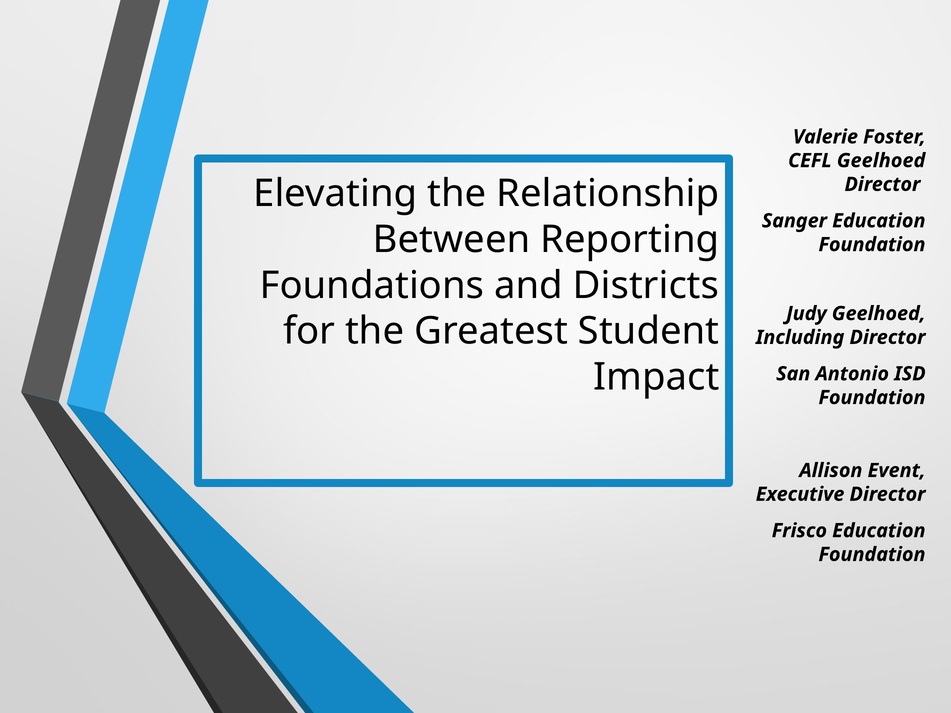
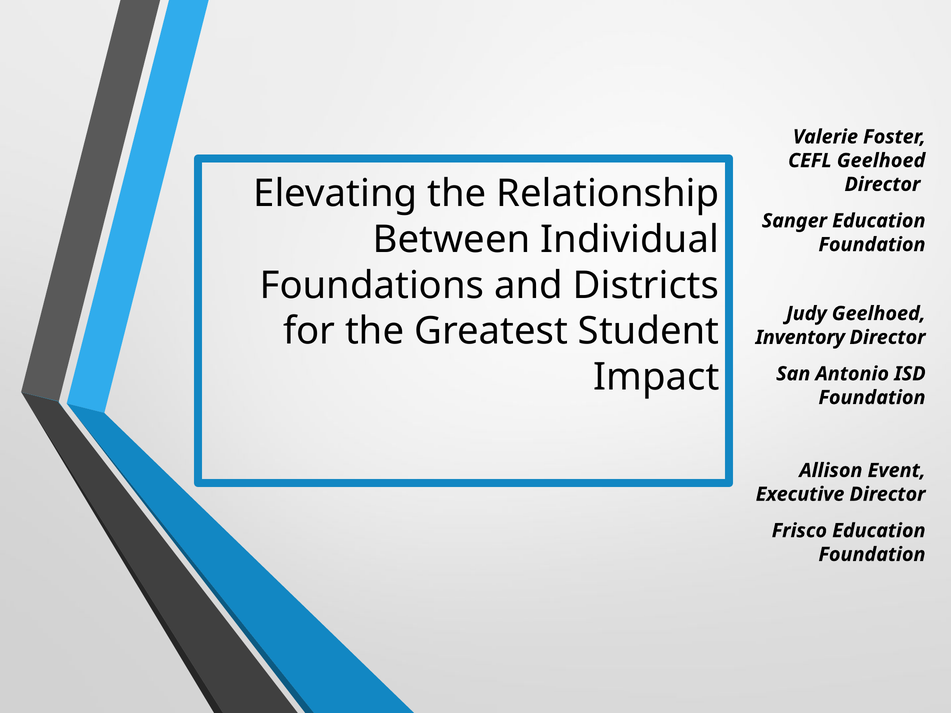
Reporting: Reporting -> Individual (630, 240)
Including: Including -> Inventory (800, 337)
